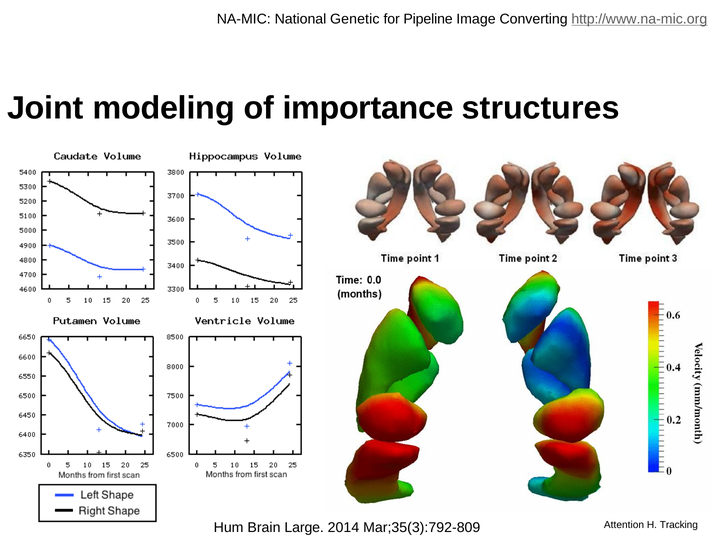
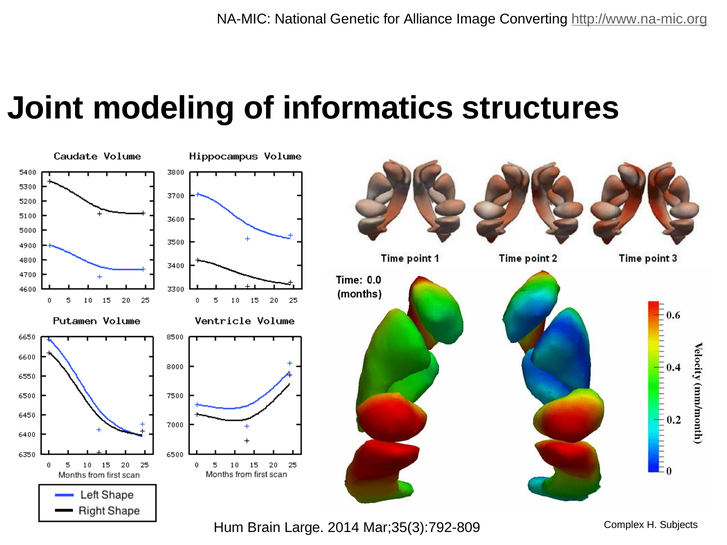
Pipeline: Pipeline -> Alliance (428, 19)
importance: importance -> informatics (368, 108)
Attention: Attention -> Complex (624, 525)
Tracking: Tracking -> Subjects (679, 525)
